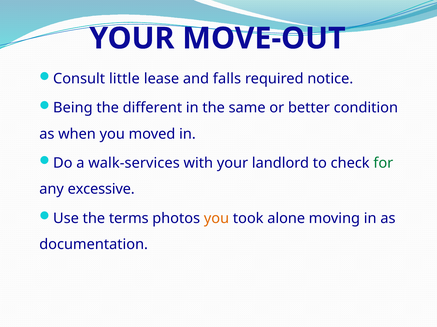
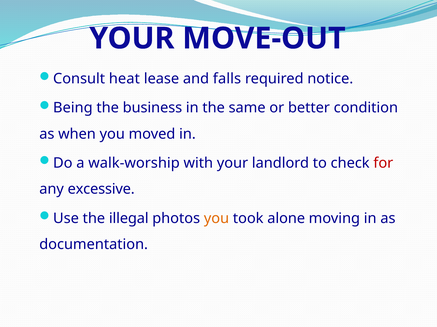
little: little -> heat (124, 79)
different: different -> business (152, 108)
walk-services: walk-services -> walk-worship (134, 163)
for colour: green -> red (383, 163)
terms: terms -> illegal (129, 219)
